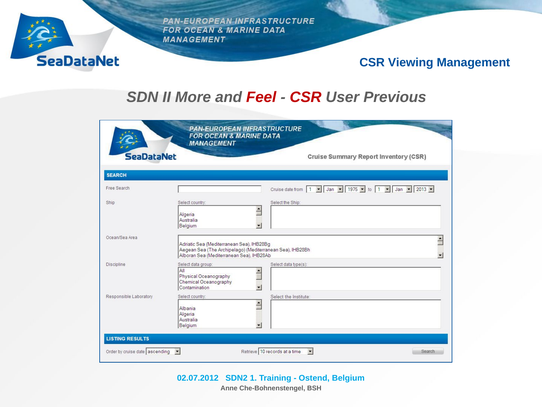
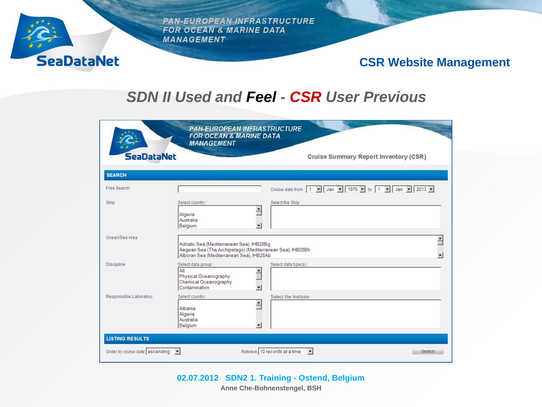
Viewing: Viewing -> Website (411, 62)
More: More -> Used (193, 97)
Feel colour: red -> black (261, 97)
